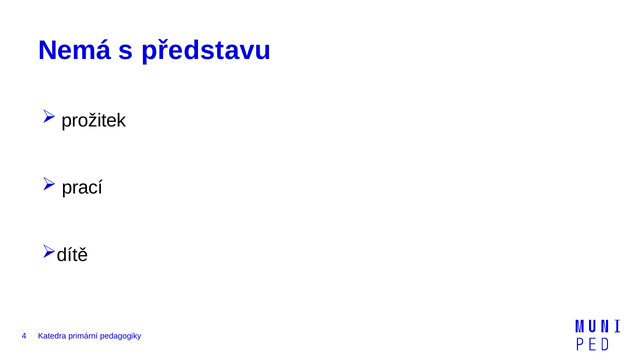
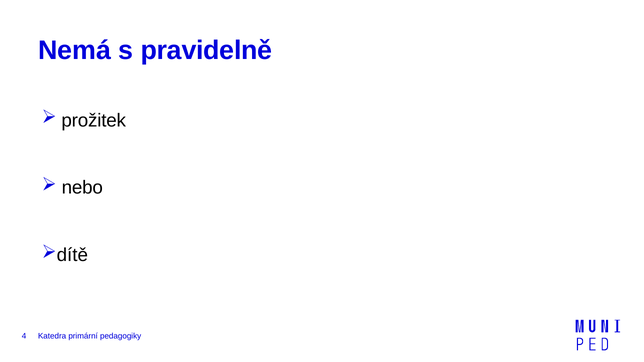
představu: představu -> pravidelně (206, 51)
prací: prací -> nebo (82, 188)
